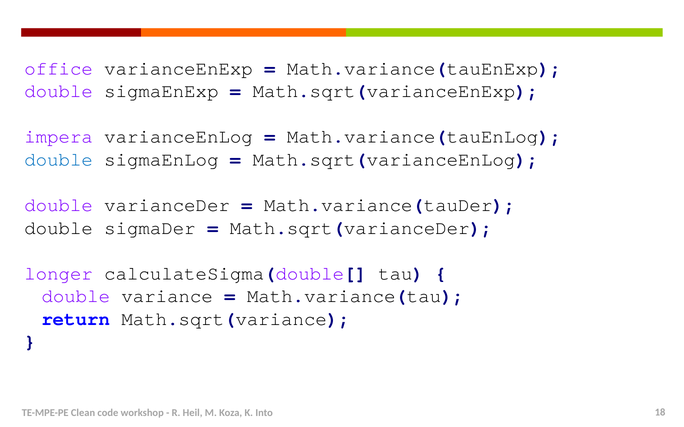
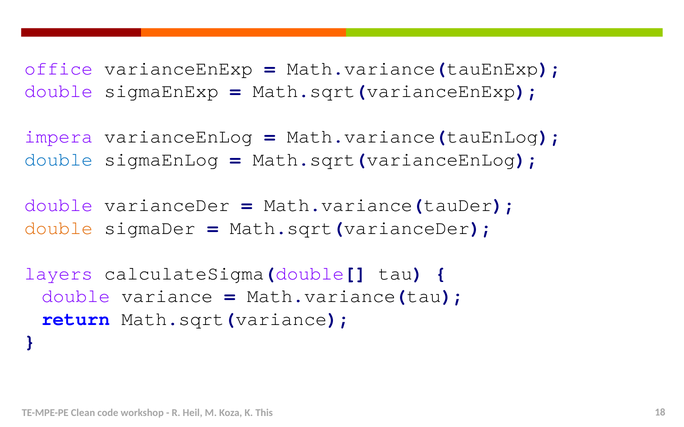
double colour: black -> orange (59, 228)
longer: longer -> layers (59, 274)
Into: Into -> This (264, 413)
